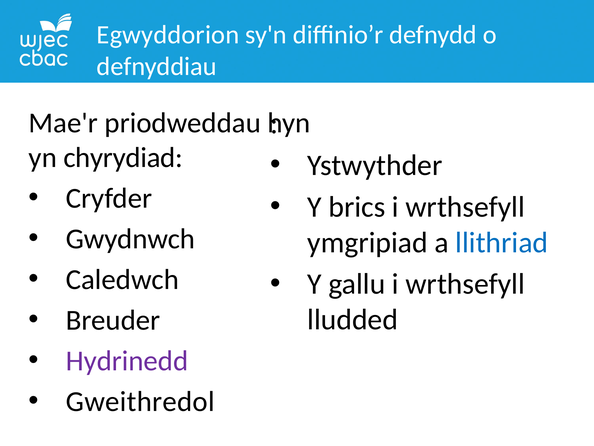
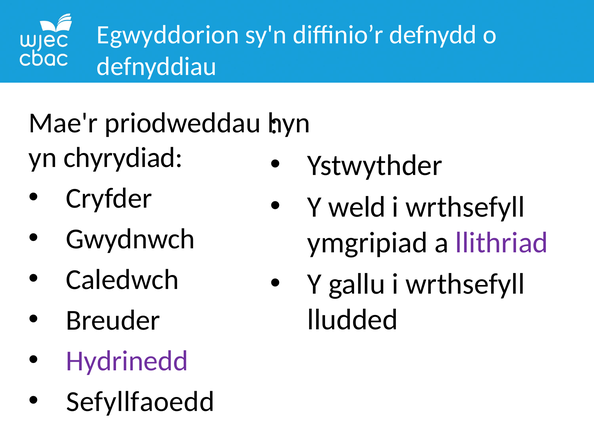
brics: brics -> weld (357, 207)
llithriad colour: blue -> purple (502, 242)
Gweithredol: Gweithredol -> Sefyllfaoedd (140, 401)
